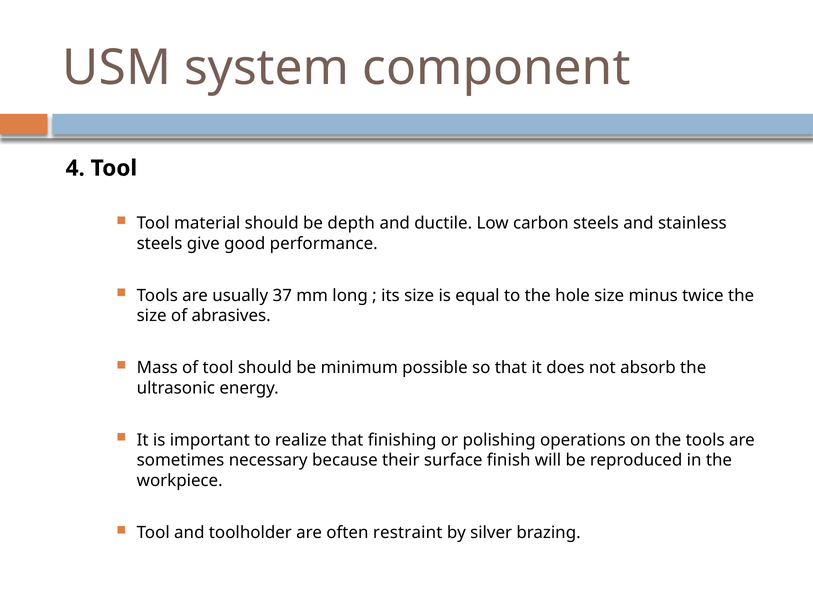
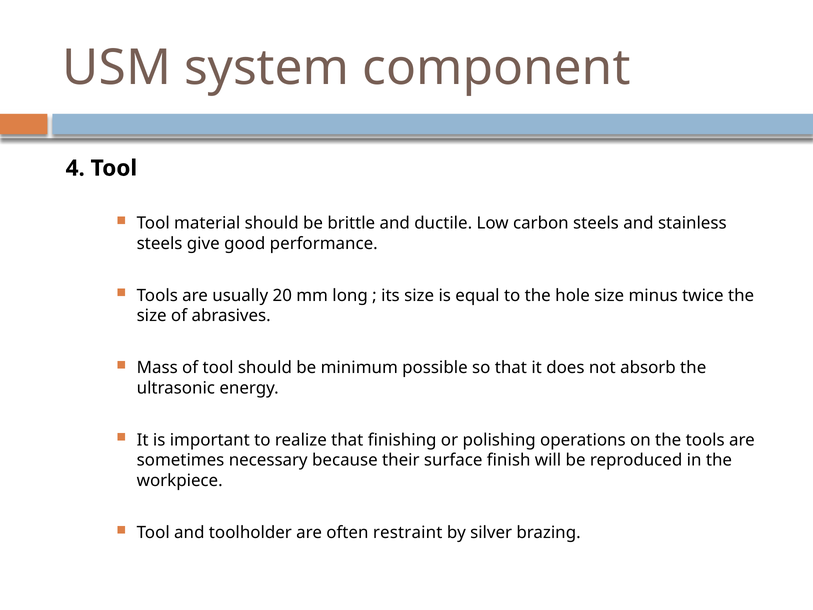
depth: depth -> brittle (351, 223)
37: 37 -> 20 (282, 295)
